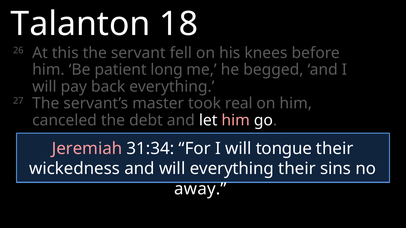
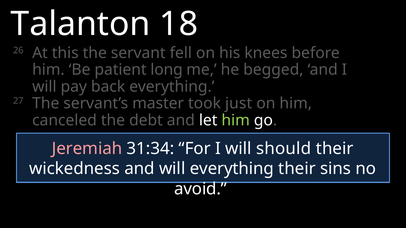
real: real -> just (239, 104)
him colour: pink -> light green (236, 121)
tongue: tongue -> should (284, 149)
away: away -> avoid (201, 189)
